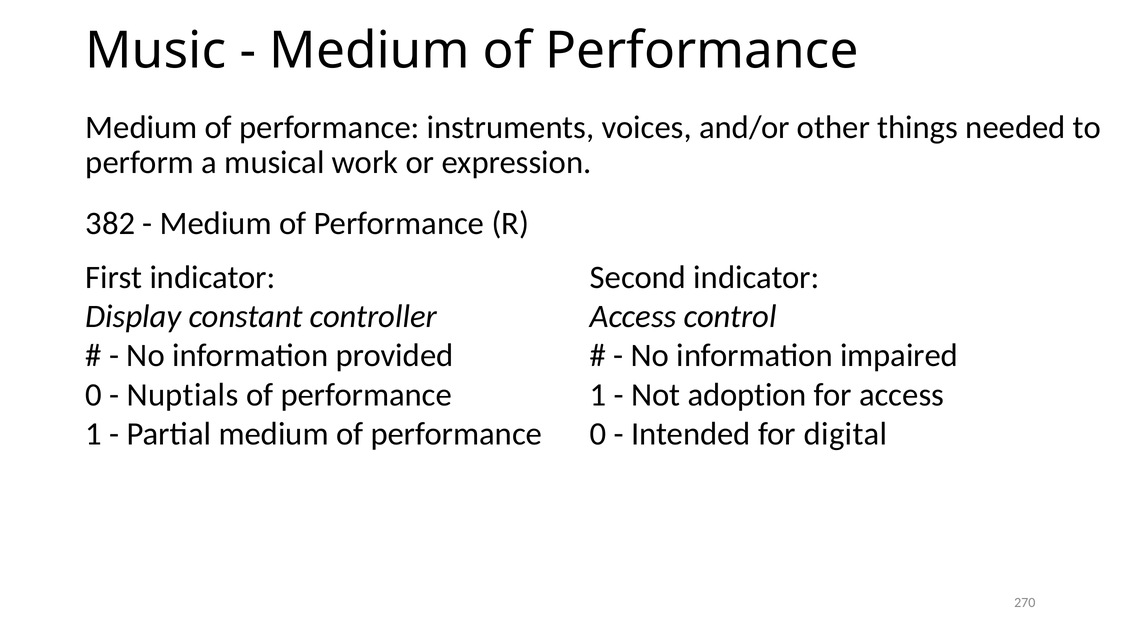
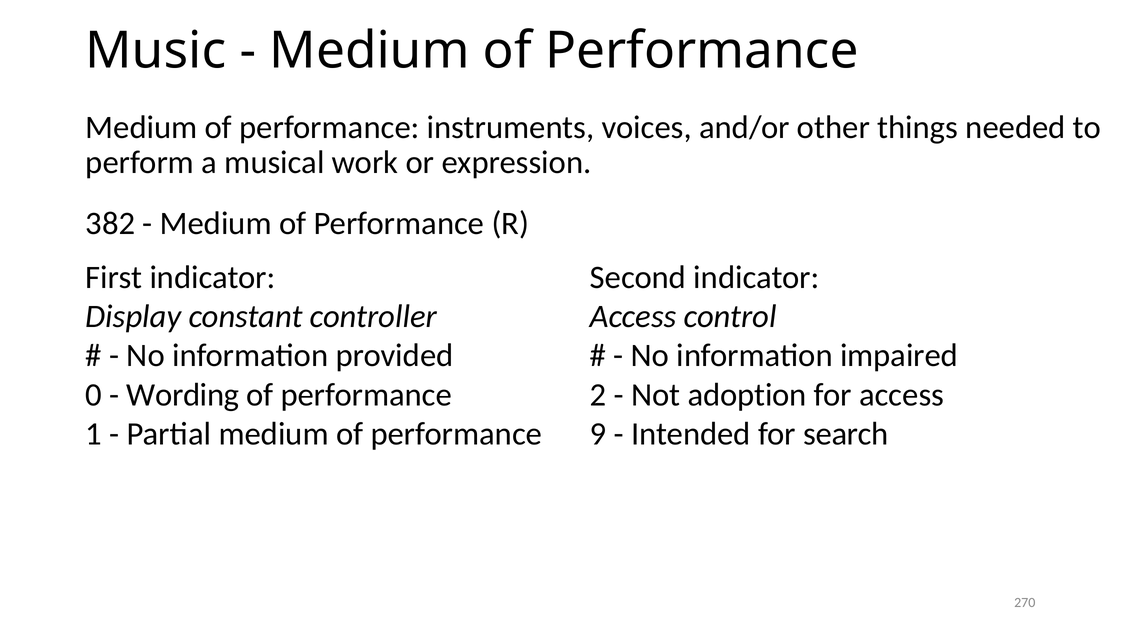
Nuptials: Nuptials -> Wording (183, 395)
performance 1: 1 -> 2 (598, 395)
performance 0: 0 -> 9 (598, 434)
digital: digital -> search (846, 434)
